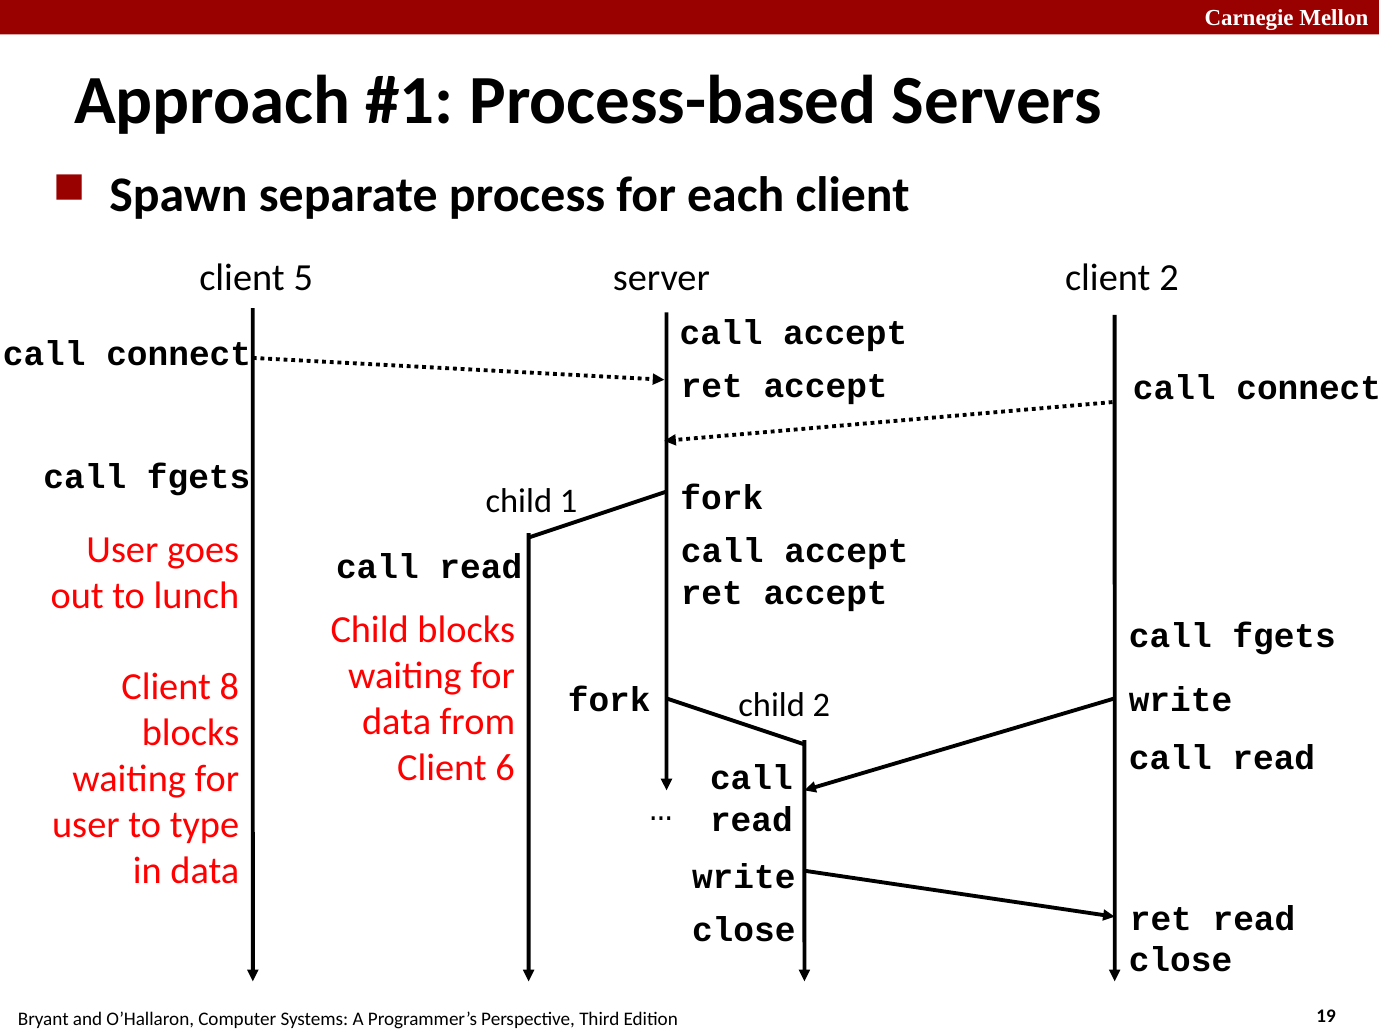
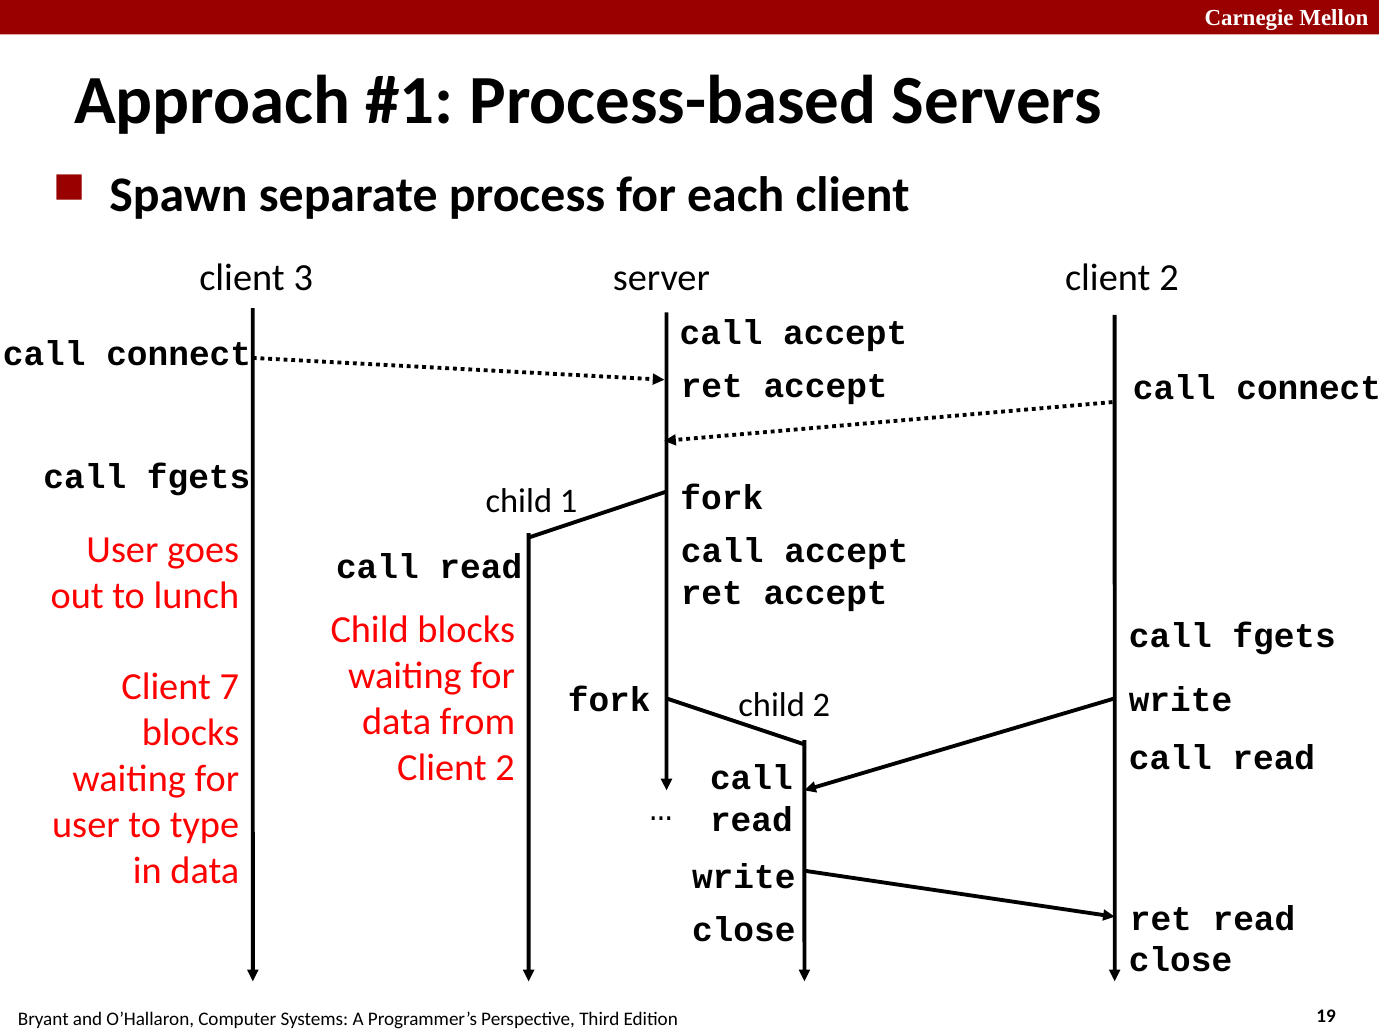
5: 5 -> 3 (303, 278)
8: 8 -> 7 (229, 687)
6: 6 -> 2 (505, 768)
